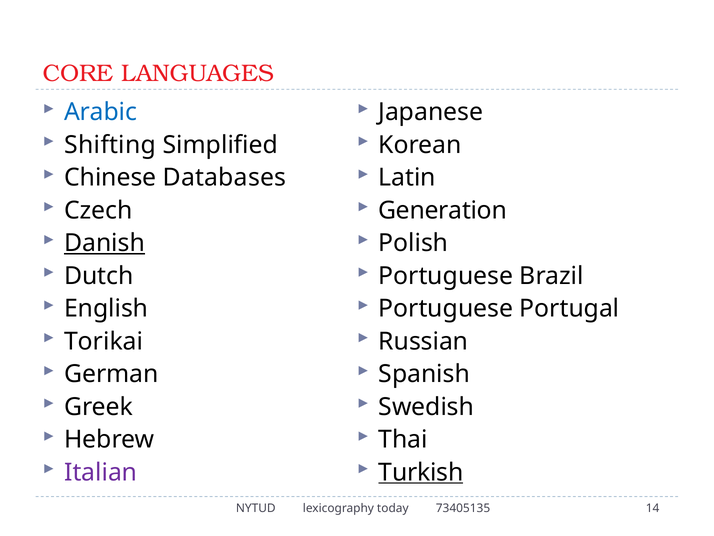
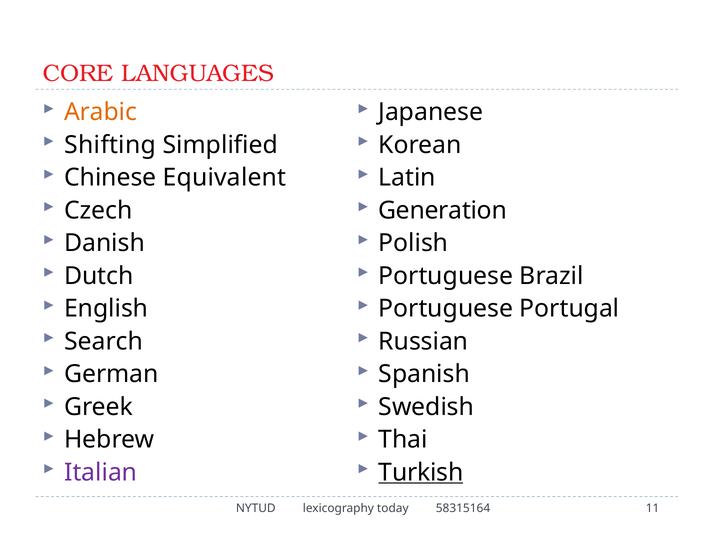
Arabic colour: blue -> orange (101, 112)
Databases: Databases -> Equivalent (225, 177)
Danish underline: present -> none (105, 243)
Torikai: Torikai -> Search (104, 341)
14: 14 -> 11 (653, 508)
73405135: 73405135 -> 58315164 (463, 508)
